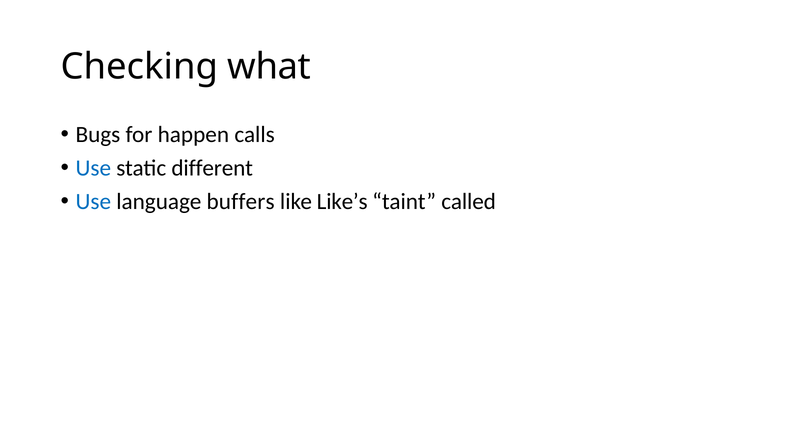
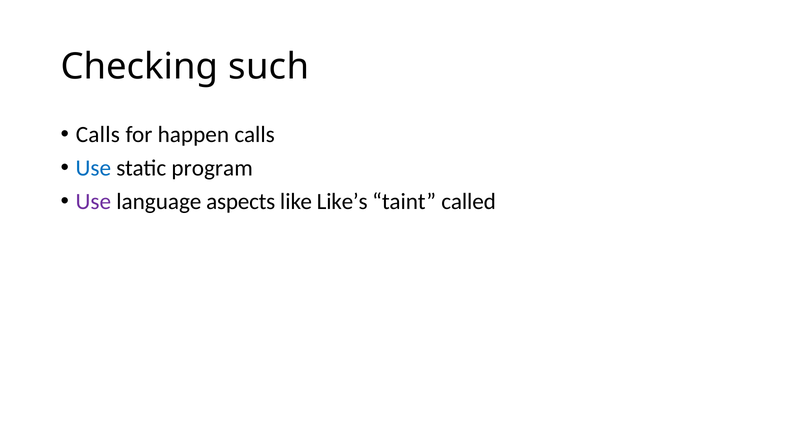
what: what -> such (269, 67)
Bugs: Bugs -> Calls (98, 135)
different: different -> program (212, 168)
Use colour: blue -> purple (93, 201)
buffers: buffers -> aspects (241, 201)
